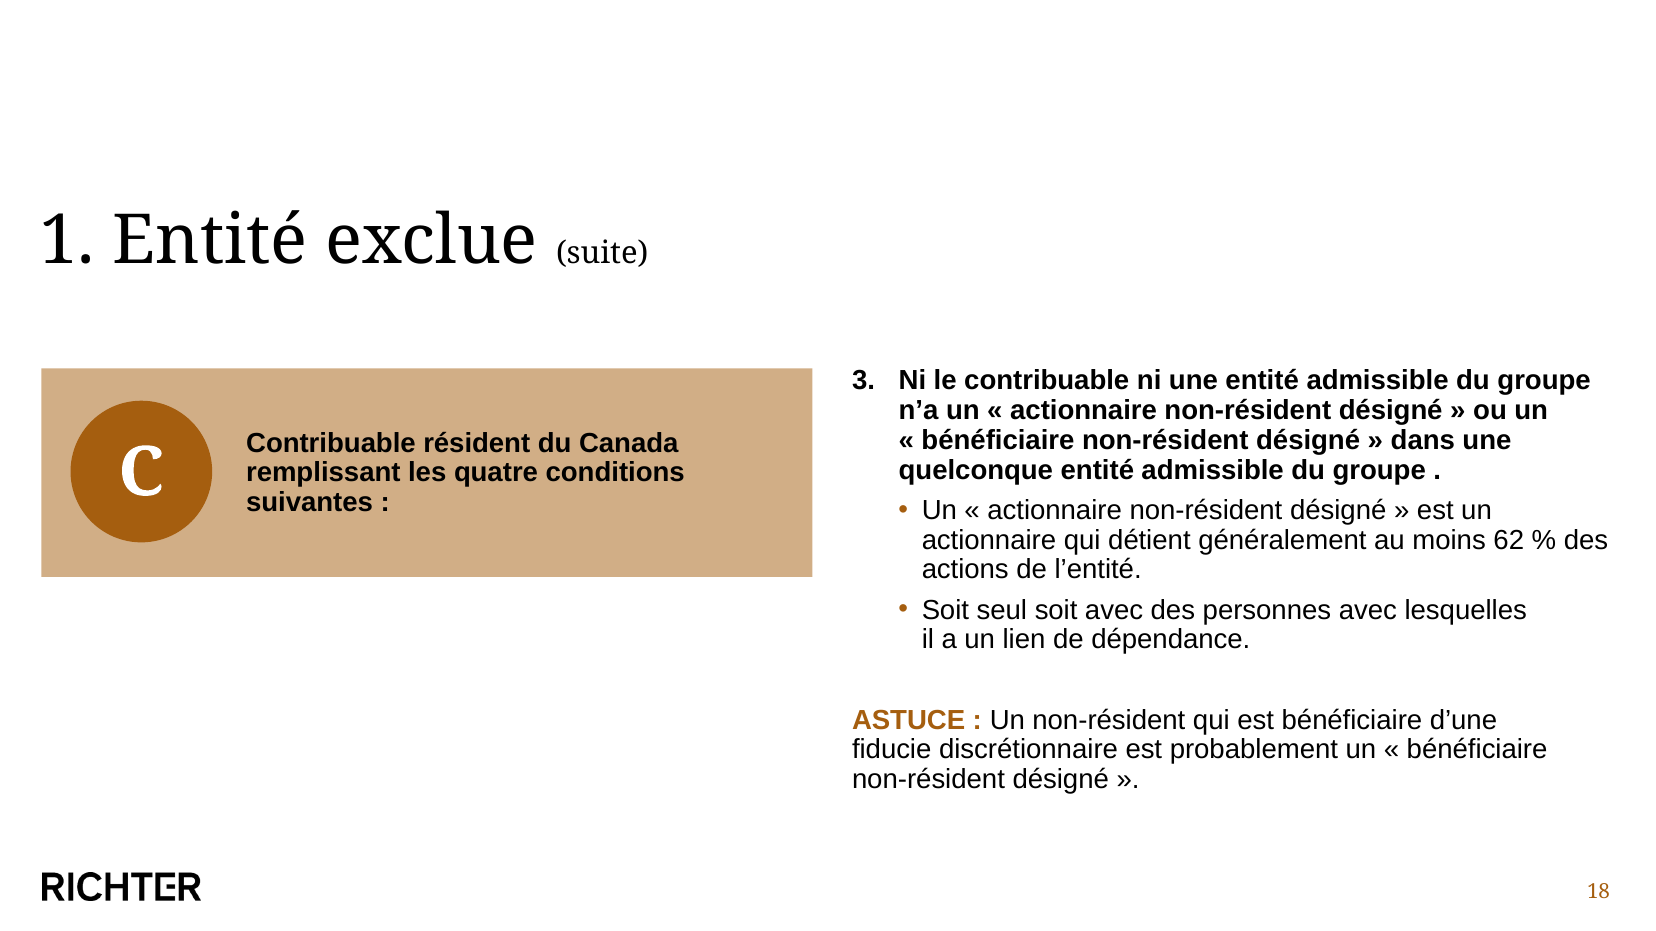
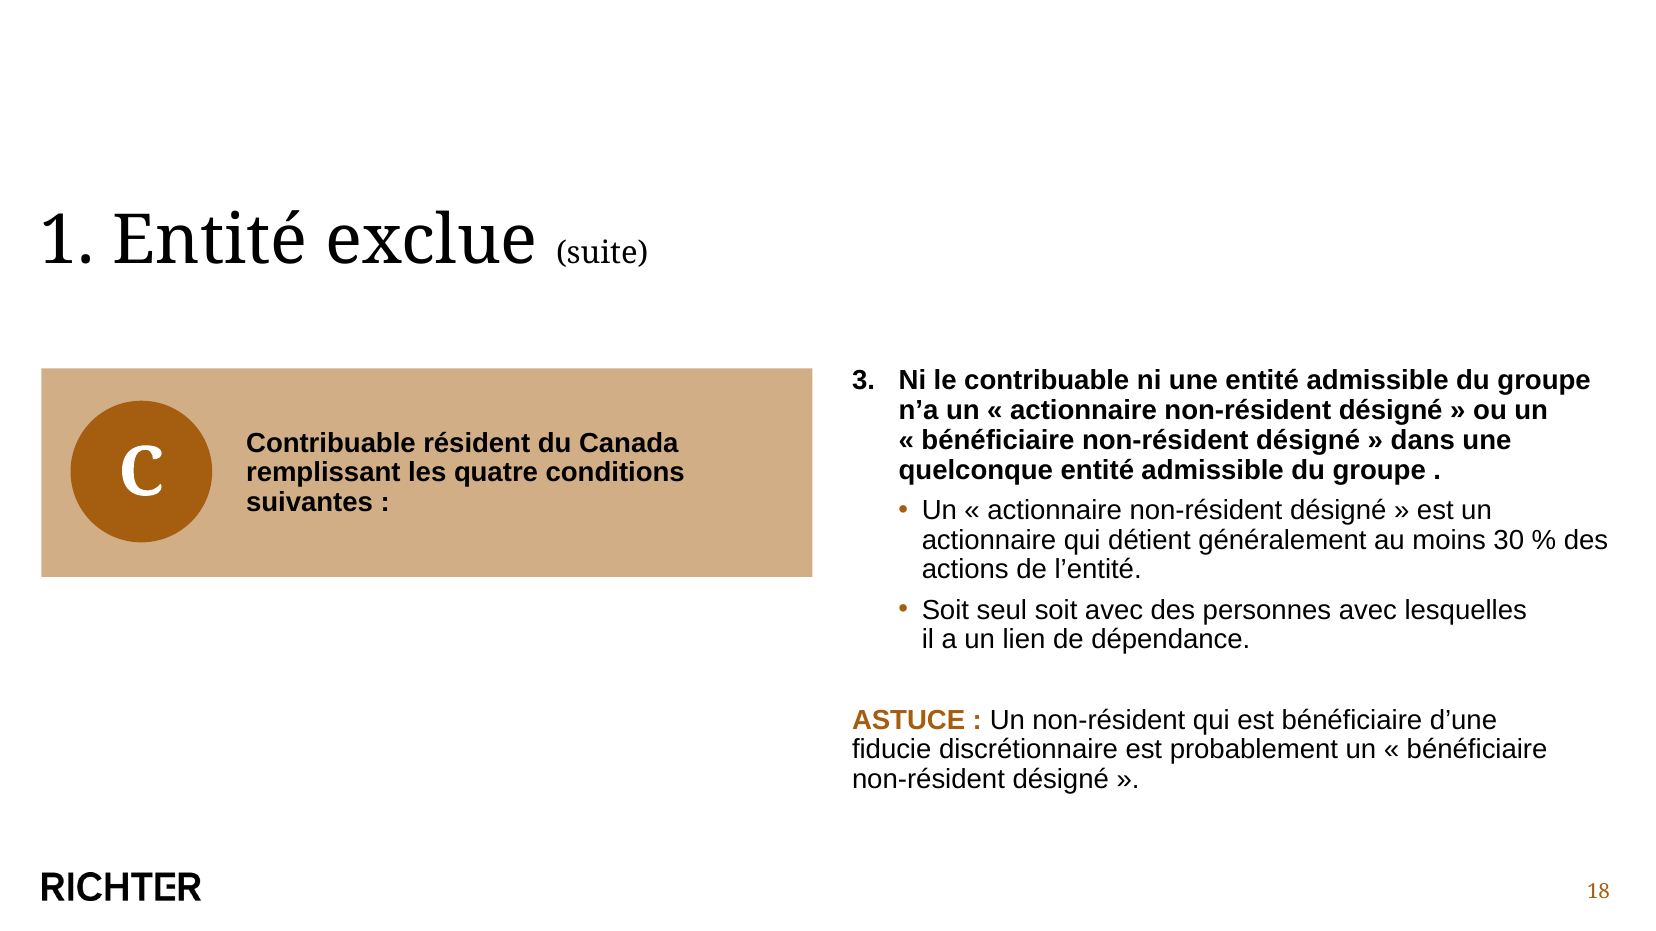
62: 62 -> 30 (1509, 540)
